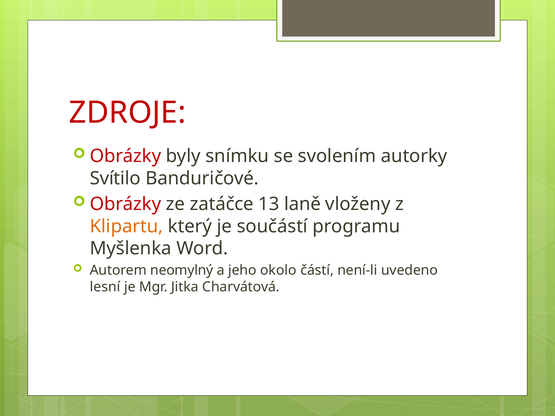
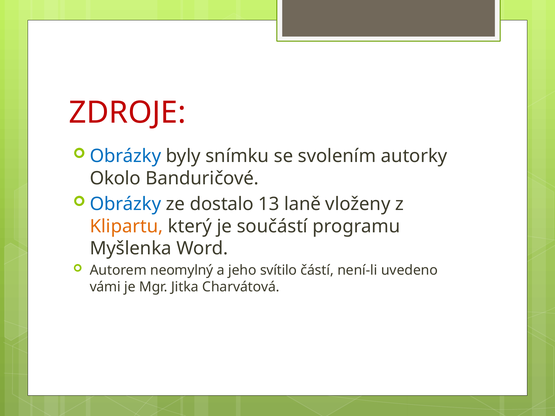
Obrázky colour: red -> blue (125, 156)
Svítilo: Svítilo -> Okolo (115, 178)
Obrázky colour: red -> blue (125, 204)
zatáčce: zatáčce -> dostalo (222, 204)
okolo: okolo -> svítilo (279, 271)
lesní: lesní -> vámi (105, 287)
